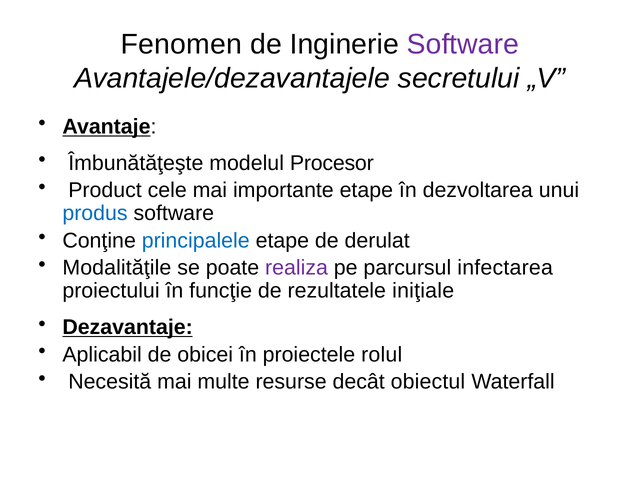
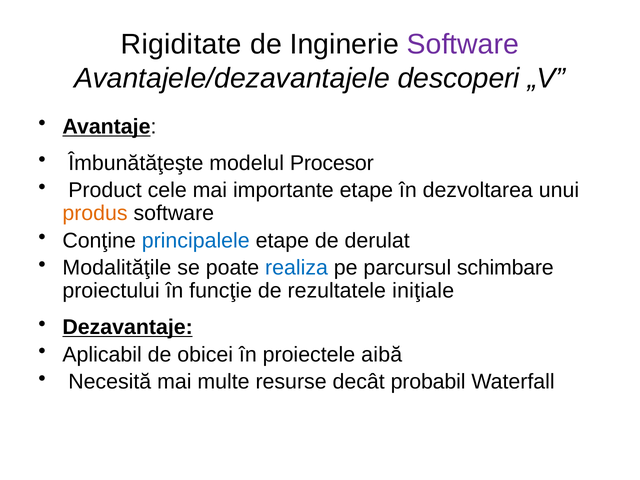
Fenomen: Fenomen -> Rigiditate (181, 44)
secretului: secretului -> descoperi (459, 78)
produs colour: blue -> orange (95, 213)
realiza colour: purple -> blue (297, 268)
infectarea: infectarea -> schimbare (505, 268)
rolul: rolul -> aibă (382, 355)
obiectul: obiectul -> probabil (428, 382)
